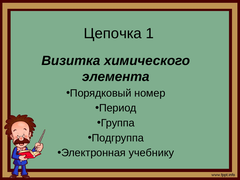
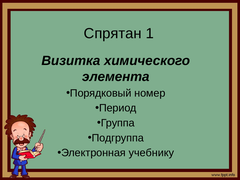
Цепочка: Цепочка -> Спрятан (113, 33)
